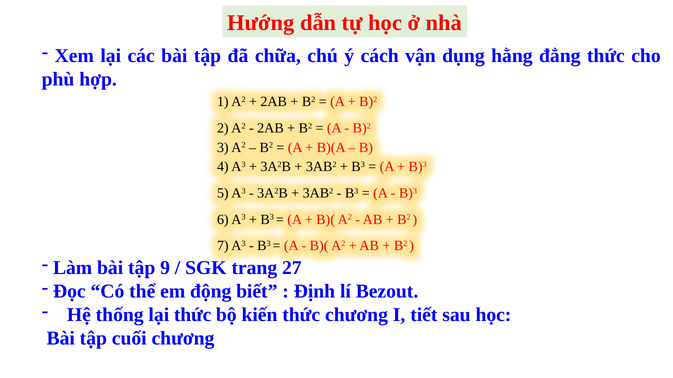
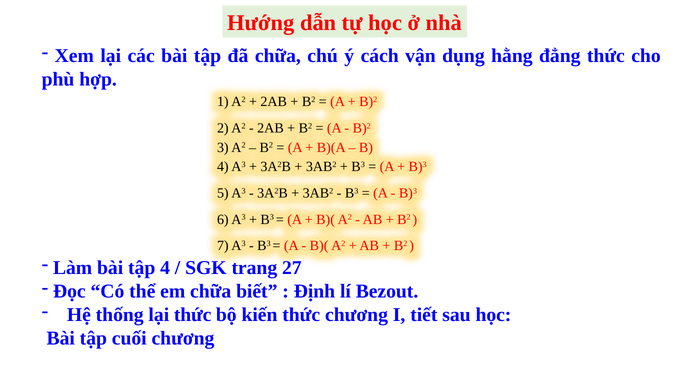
tập 9: 9 -> 4 (165, 268)
em động: động -> chữa (211, 292)
